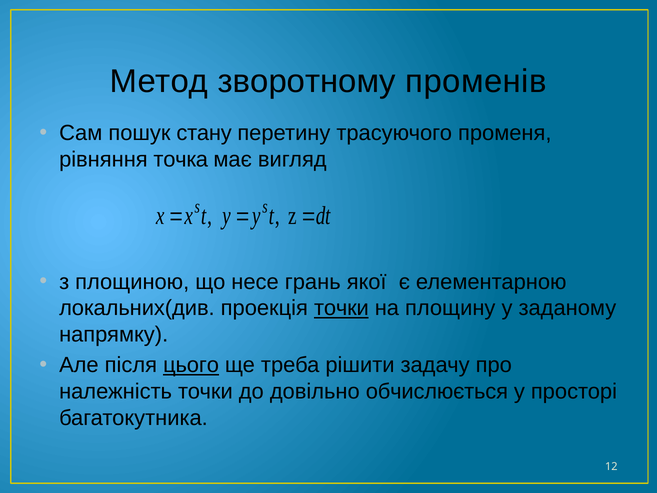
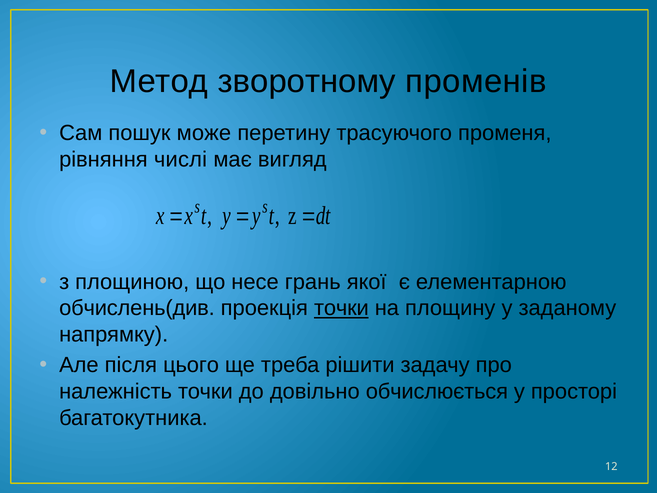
стану: стану -> може (204, 133)
точка: точка -> числі (180, 159)
локальних(див: локальних(див -> обчислень(див (137, 308)
цього underline: present -> none (191, 365)
